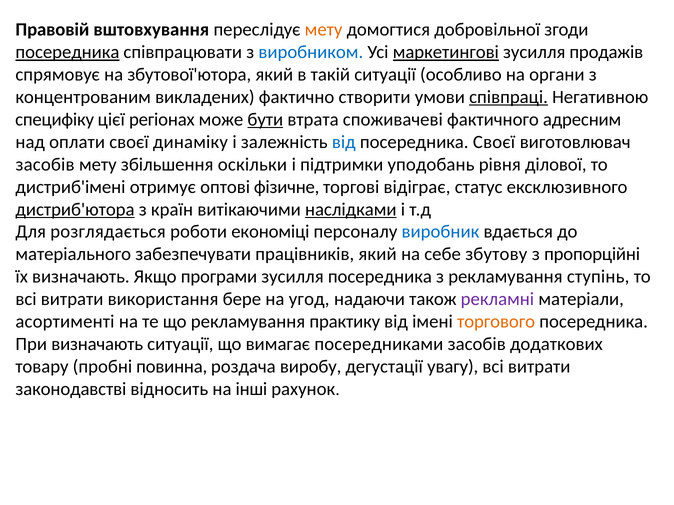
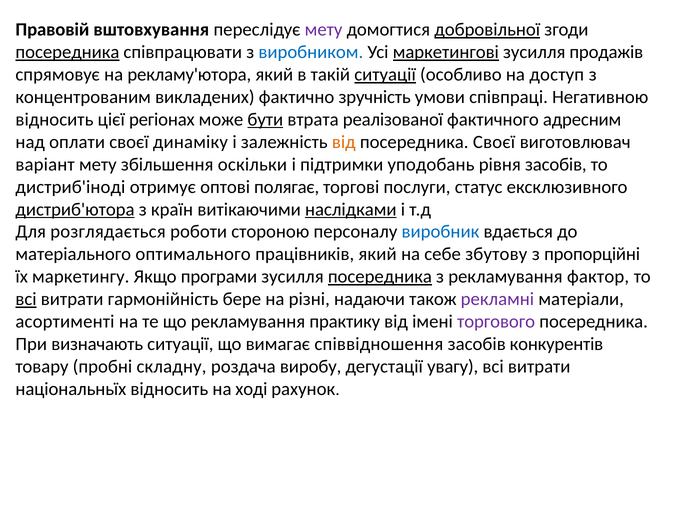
мету colour: orange -> purple (324, 30)
добровільної underline: none -> present (487, 30)
збутової'ютора: збутової'ютора -> рекламу'ютора (189, 75)
ситуації underline: none -> present (385, 75)
органи: органи -> доступ (557, 75)
створити: створити -> зручність (375, 97)
співпраці underline: present -> none (509, 97)
специфіку: специфіку -> відносить (54, 120)
споживачеві: споживачеві -> реалізованої (393, 120)
від colour: blue -> orange (344, 142)
засобів: засобів -> варіант (45, 165)
рівня ділової: ділової -> засобів (556, 165)
дистриб'імені: дистриб'імені -> дистриб'іноді (70, 187)
фізичне: фізичне -> полягає (287, 187)
відіграє: відіграє -> послуги (417, 187)
економіці: економіці -> стороною (270, 232)
забезпечувати: забезпечувати -> оптимального (193, 255)
їх визначають: визначають -> маркетингу (81, 277)
посередника underline: none -> present (380, 277)
ступінь: ступінь -> фактор (598, 277)
всі underline: none -> present (26, 299)
використання: використання -> гармонійність (163, 299)
угод: угод -> різні (309, 299)
торгового colour: orange -> purple (496, 322)
посередниками: посередниками -> співвідношення (379, 344)
додаткових: додаткових -> конкурентів (556, 344)
повинна: повинна -> складну (172, 367)
законодавстві: законодавстві -> національньїх (71, 389)
інші: інші -> ході (251, 389)
